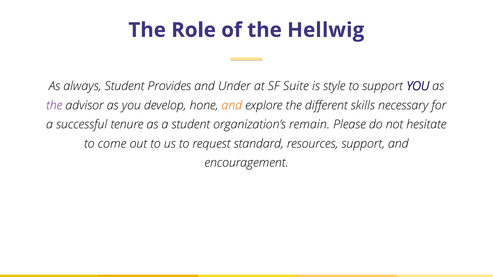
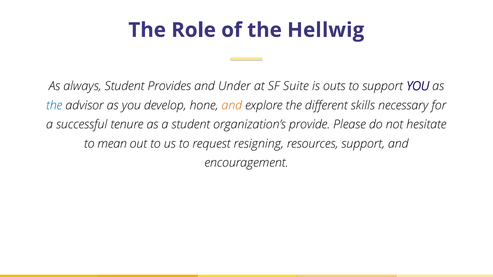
style: style -> outs (334, 86)
the colour: purple -> blue (54, 105)
remain: remain -> provide (310, 125)
come: come -> mean (112, 144)
standard: standard -> resigning (259, 144)
